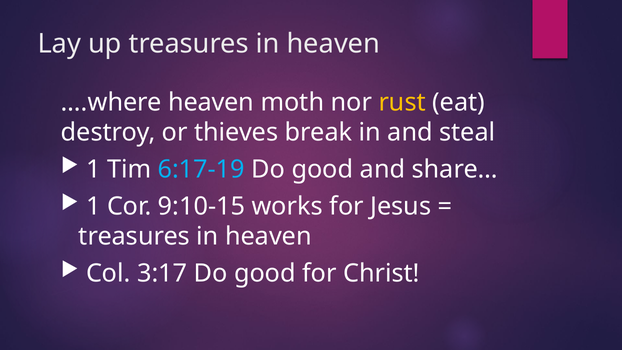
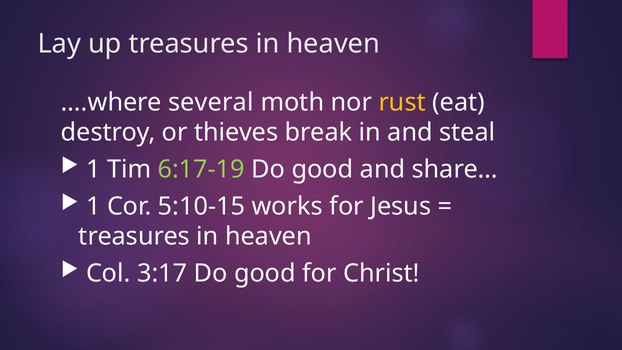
….where heaven: heaven -> several (211, 102)
6:17-19 colour: light blue -> light green (201, 169)
9:10-15: 9:10-15 -> 5:10-15 (202, 206)
